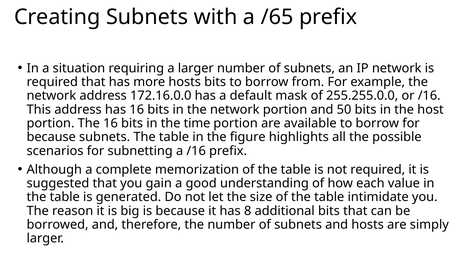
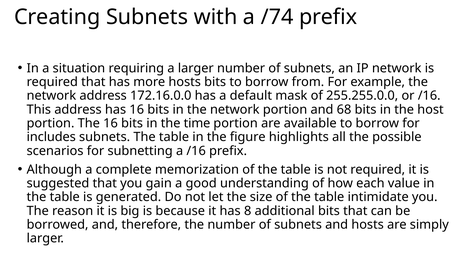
/65: /65 -> /74 (277, 17)
50: 50 -> 68 (344, 109)
because: because -> includes (51, 137)
